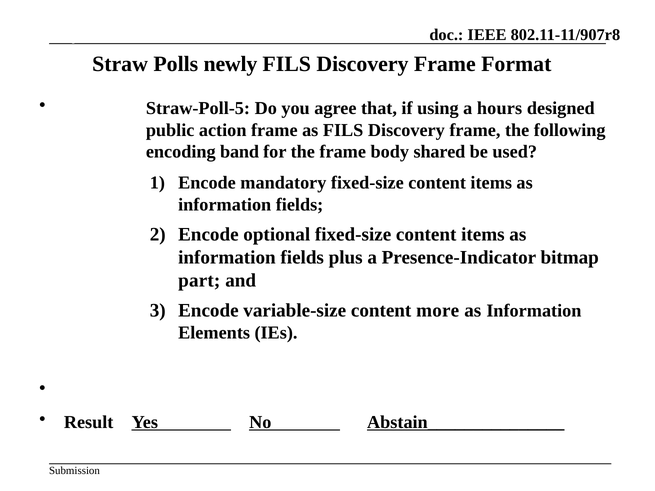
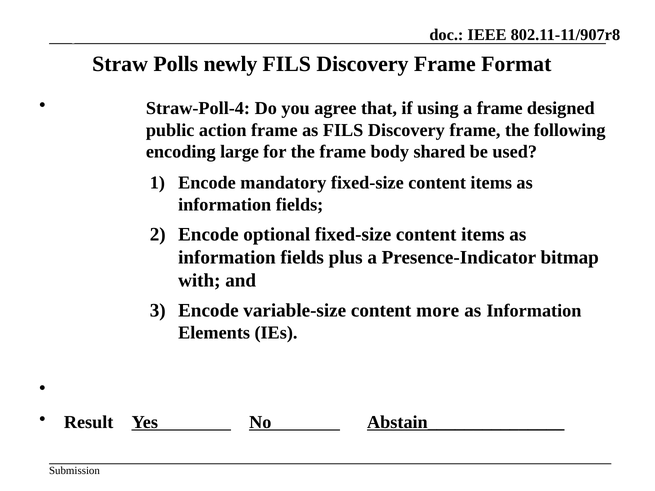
Straw-Poll-5: Straw-Poll-5 -> Straw-Poll-4 (198, 108)
a hours: hours -> frame (500, 108)
band: band -> large (240, 152)
part: part -> with (199, 280)
